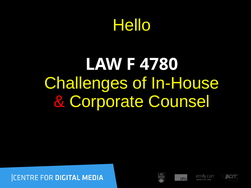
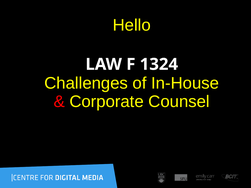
4780: 4780 -> 1324 (159, 64)
